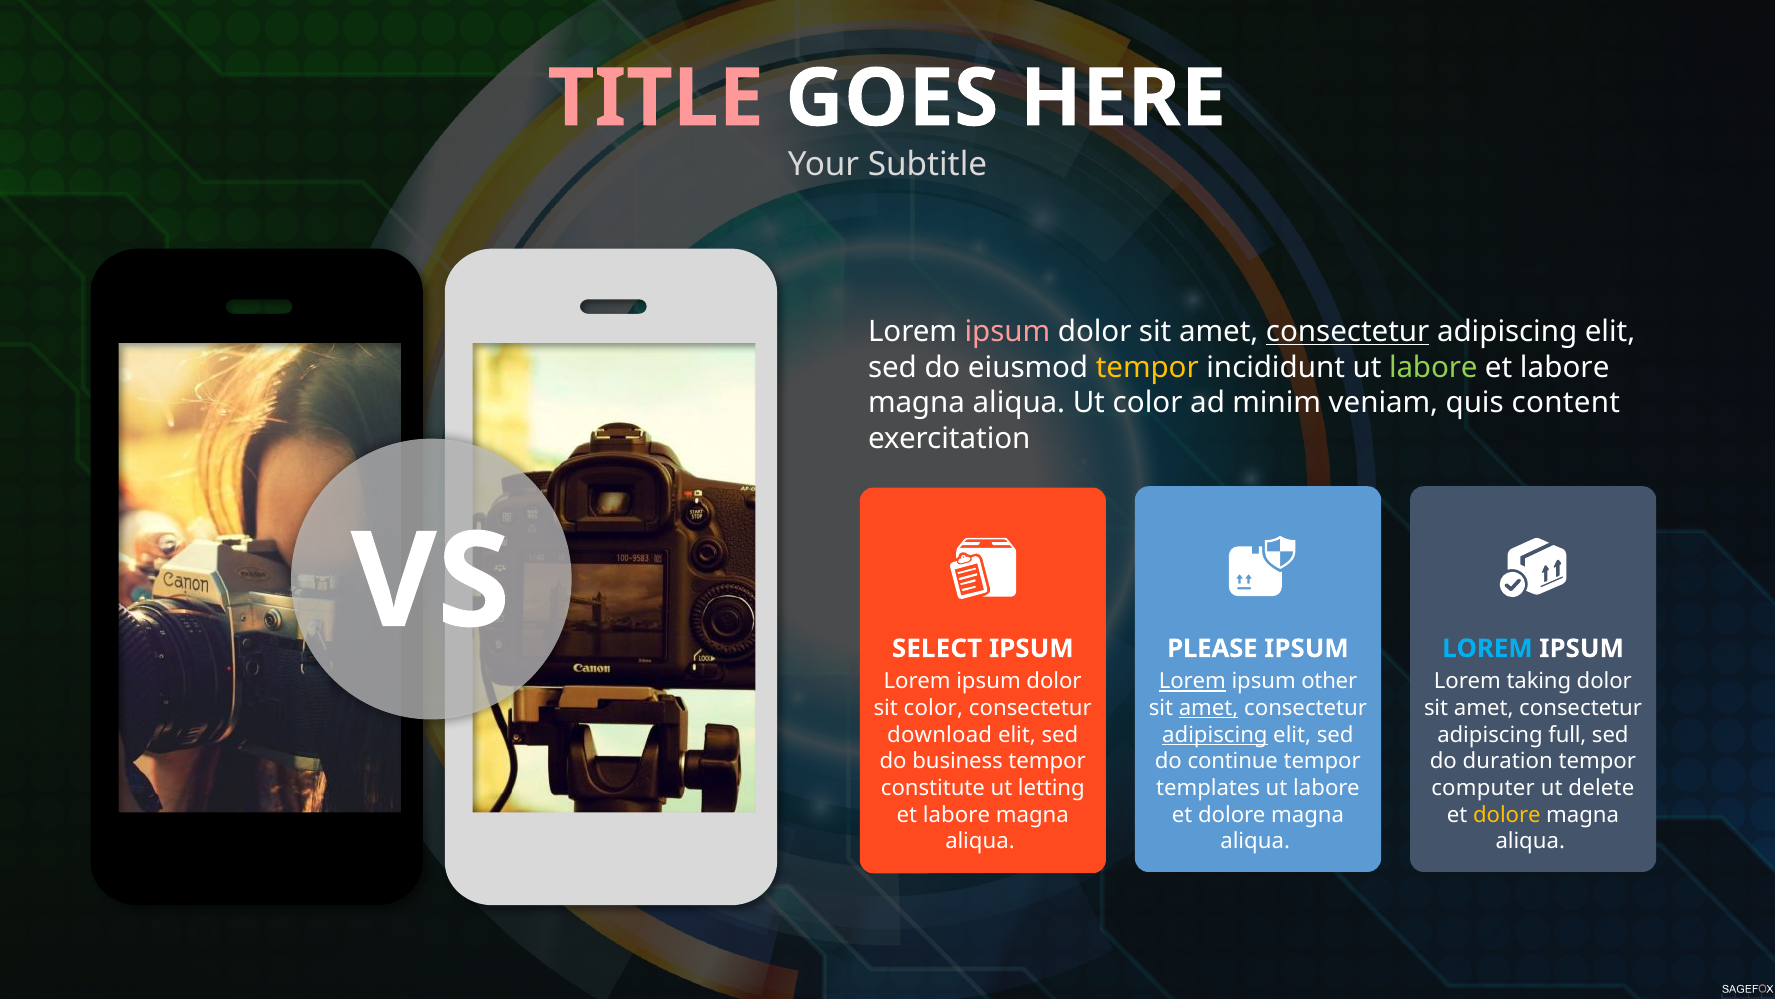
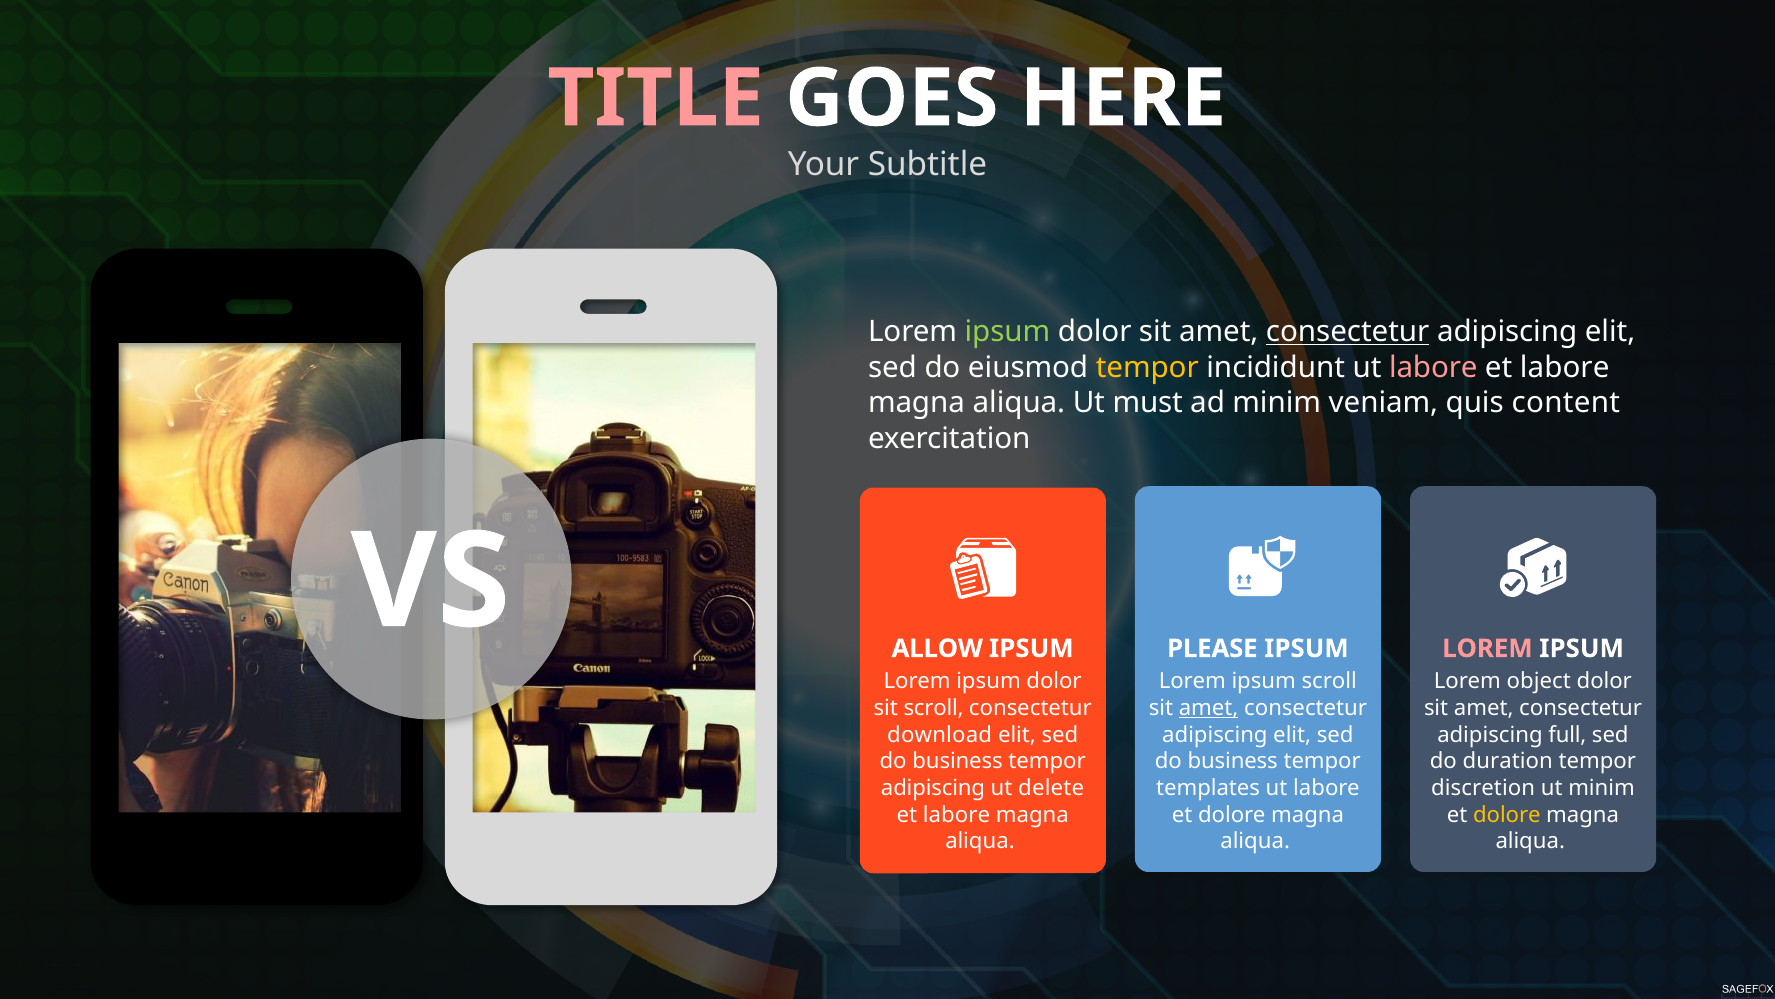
ipsum colour: pink -> light green (1007, 332)
labore colour: light green -> pink (1433, 367)
Ut color: color -> must (1148, 403)
SELECT: SELECT -> ALLOW (937, 648)
LOREM colour: light blue -> pink (1487, 648)
Lorem underline: present -> none (1192, 681)
ipsum other: other -> scroll (1329, 681)
taking: taking -> object (1539, 681)
sit color: color -> scroll (934, 708)
adipiscing underline: present -> none (1215, 734)
continue: continue -> business (1233, 761)
constitute: constitute -> adipiscing (933, 788)
letting: letting -> delete (1051, 788)
computer: computer -> discretion (1483, 788)
ut delete: delete -> minim (1602, 788)
